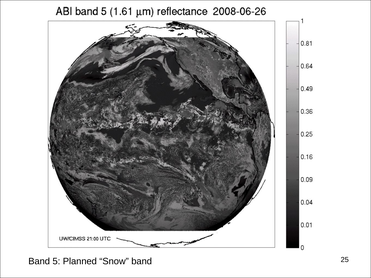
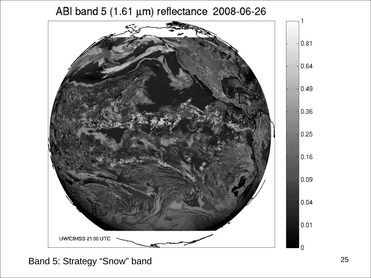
Planned: Planned -> Strategy (80, 262)
